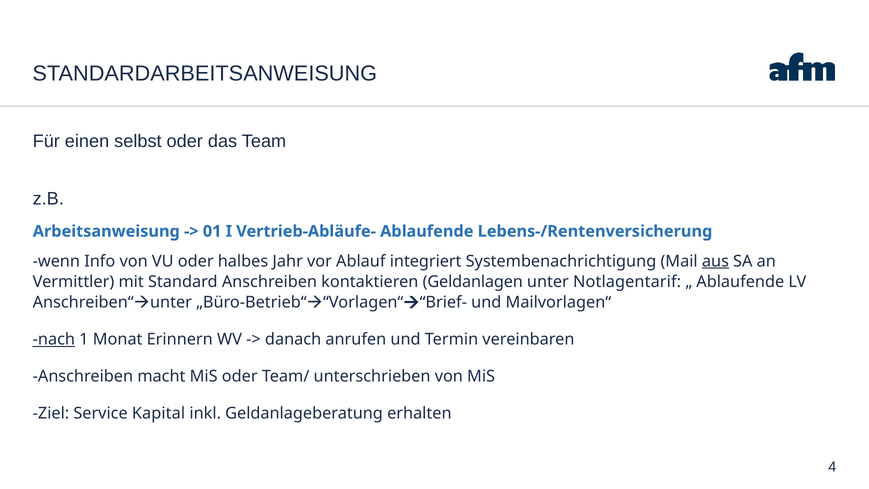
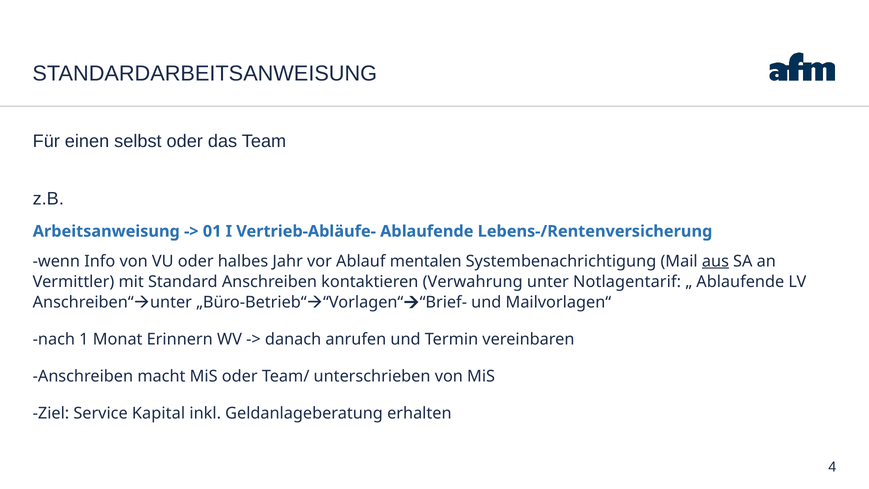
integriert: integriert -> mentalen (426, 261)
Geldanlagen: Geldanlagen -> Verwahrung (473, 282)
nach underline: present -> none (54, 339)
